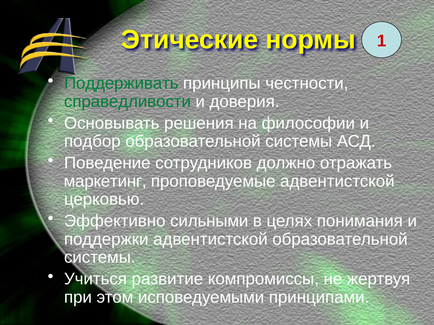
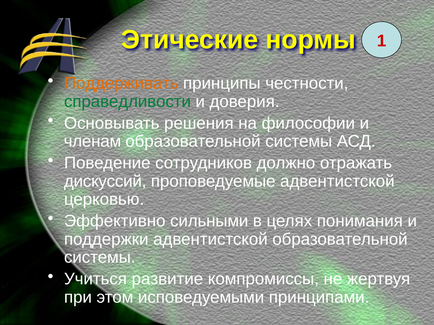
Поддерживать colour: green -> orange (121, 84)
подбор: подбор -> членам (92, 142)
маркетинг: маркетинг -> дискуссий (105, 181)
